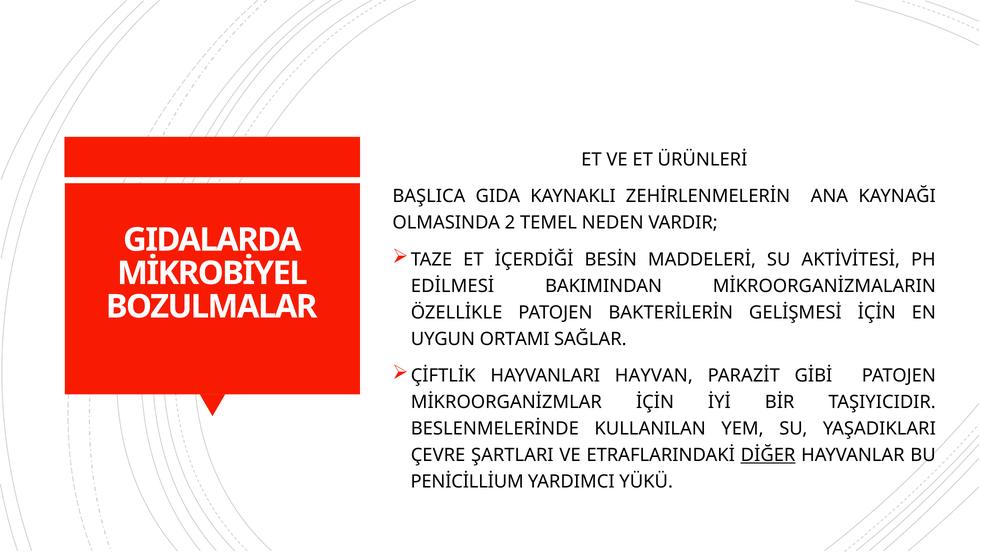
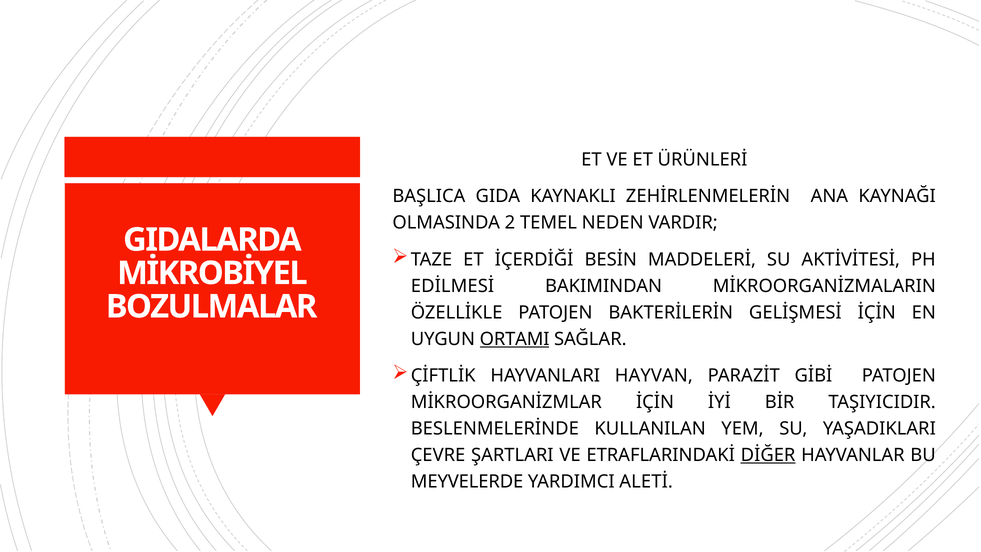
ORTAMI underline: none -> present (515, 339)
PENİCİLLİUM: PENİCİLLİUM -> MEYVELERDE (467, 482)
YÜKÜ: YÜKÜ -> ALETİ (646, 482)
